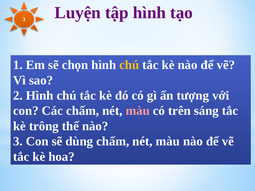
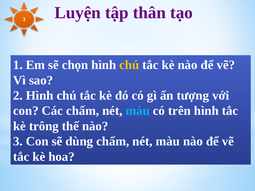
tập hình: hình -> thân (149, 13)
màu colour: pink -> light blue (138, 111)
trên sáng: sáng -> hình (206, 111)
